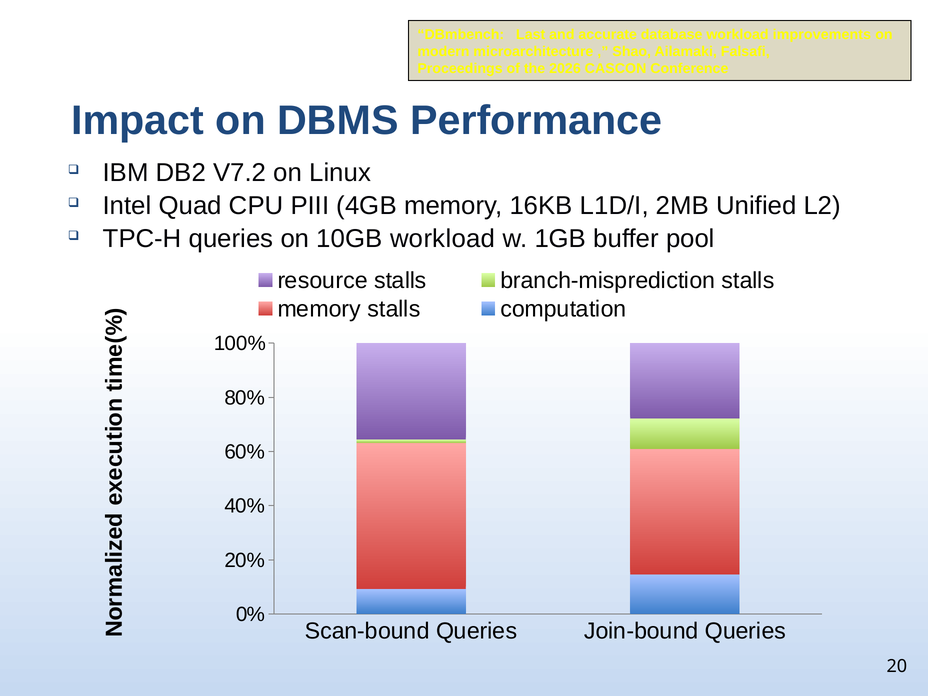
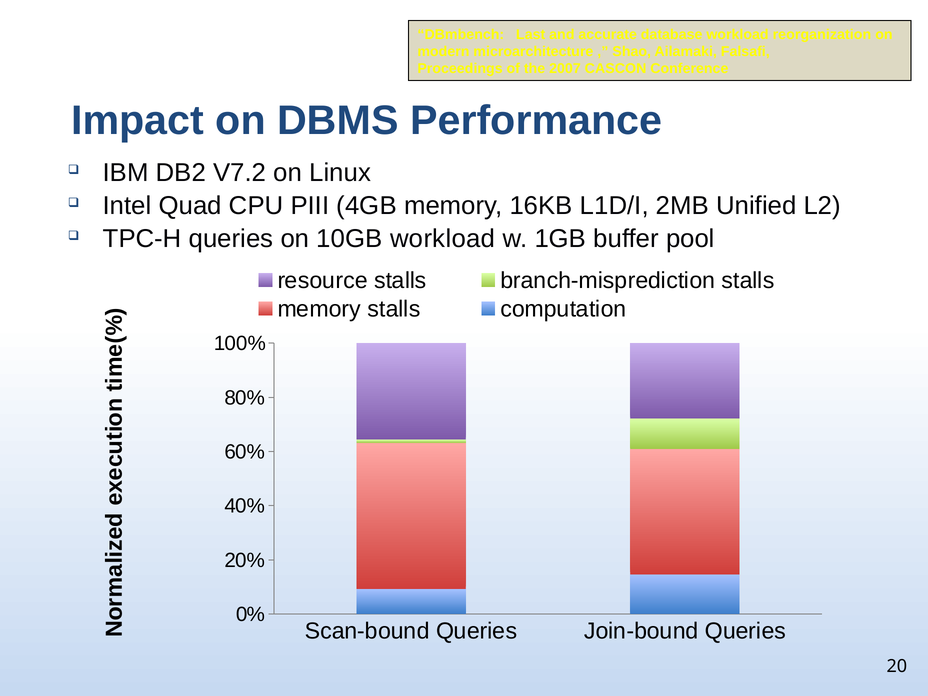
improvements: improvements -> reorganization (822, 34)
2026: 2026 -> 2007 (565, 69)
